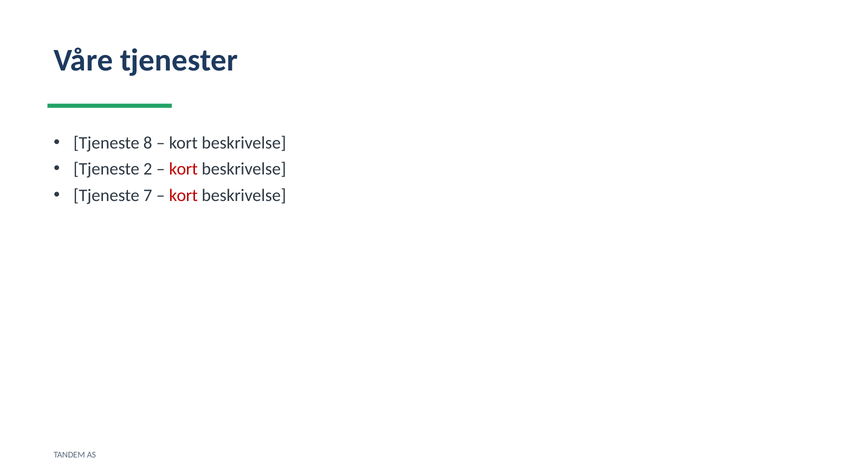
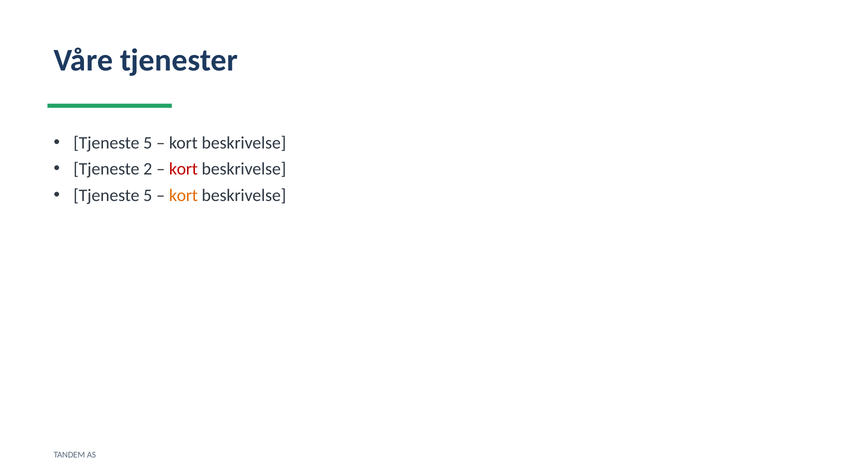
8: 8 -> 5 (148, 143)
7: 7 -> 5 (148, 195)
kort colour: red -> orange (183, 195)
